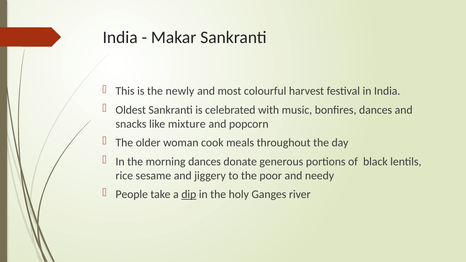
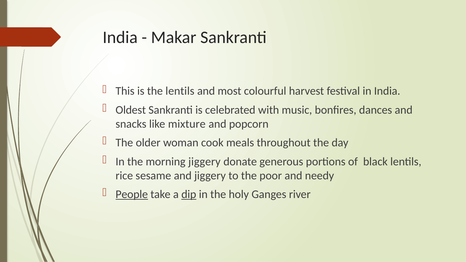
the newly: newly -> lentils (180, 91)
morning dances: dances -> jiggery (204, 162)
People underline: none -> present (132, 194)
